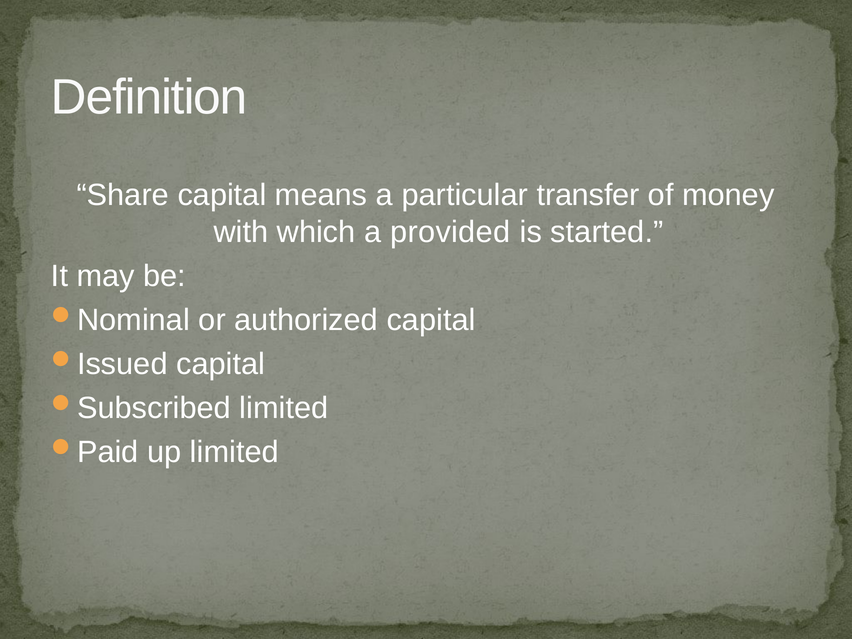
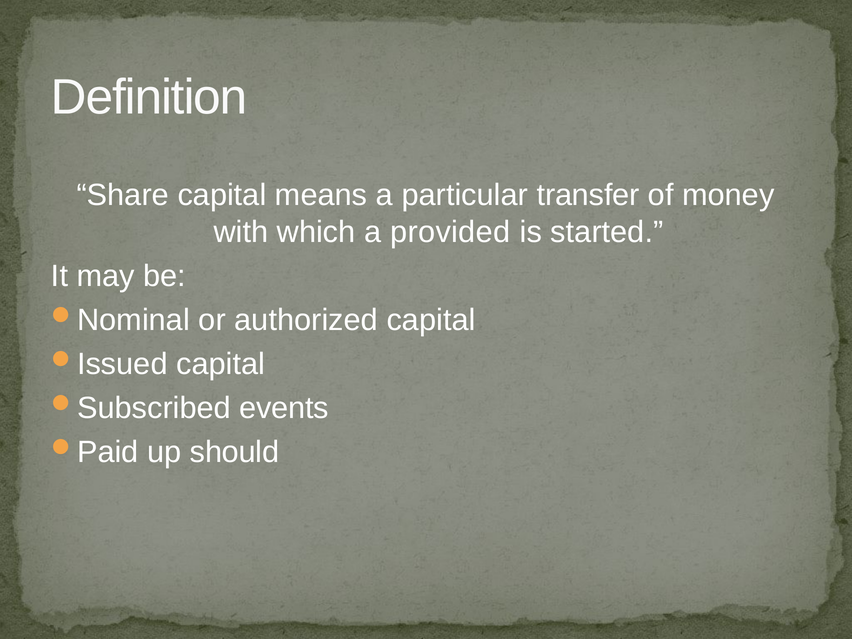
limited: limited -> events (284, 408)
up limited: limited -> should (235, 452)
